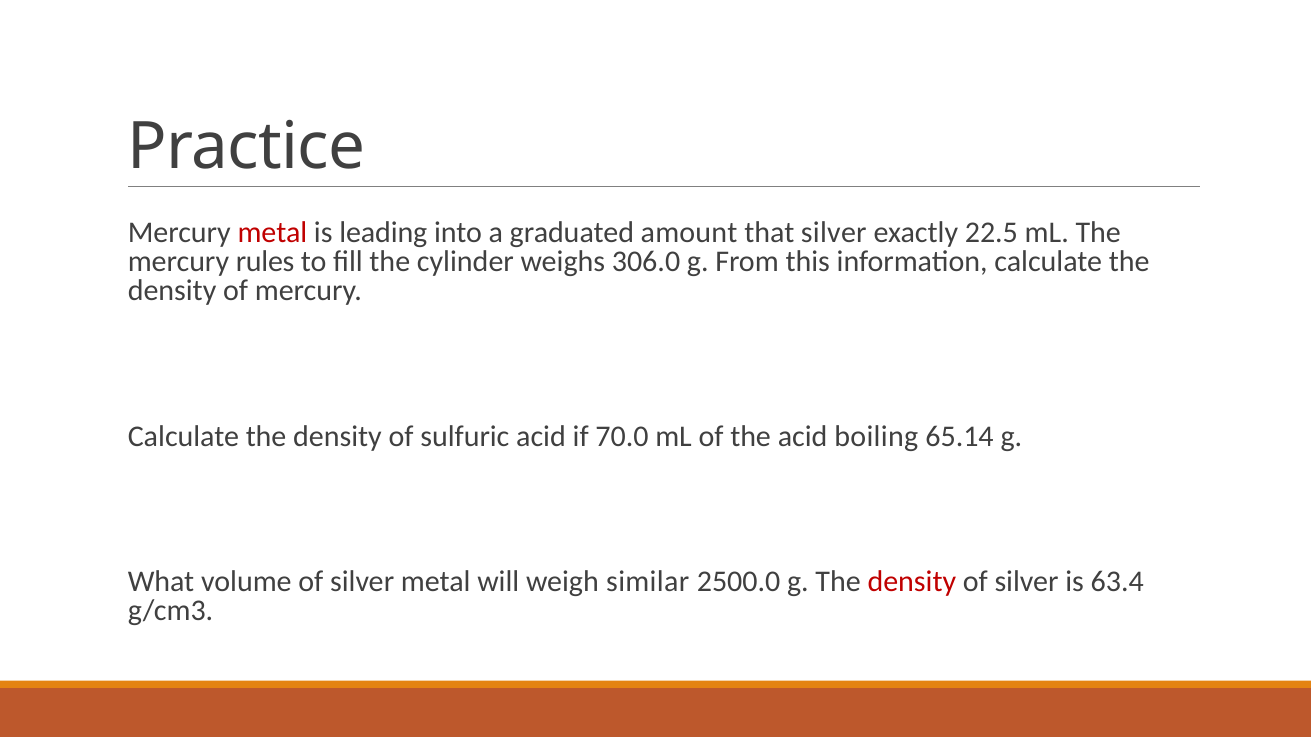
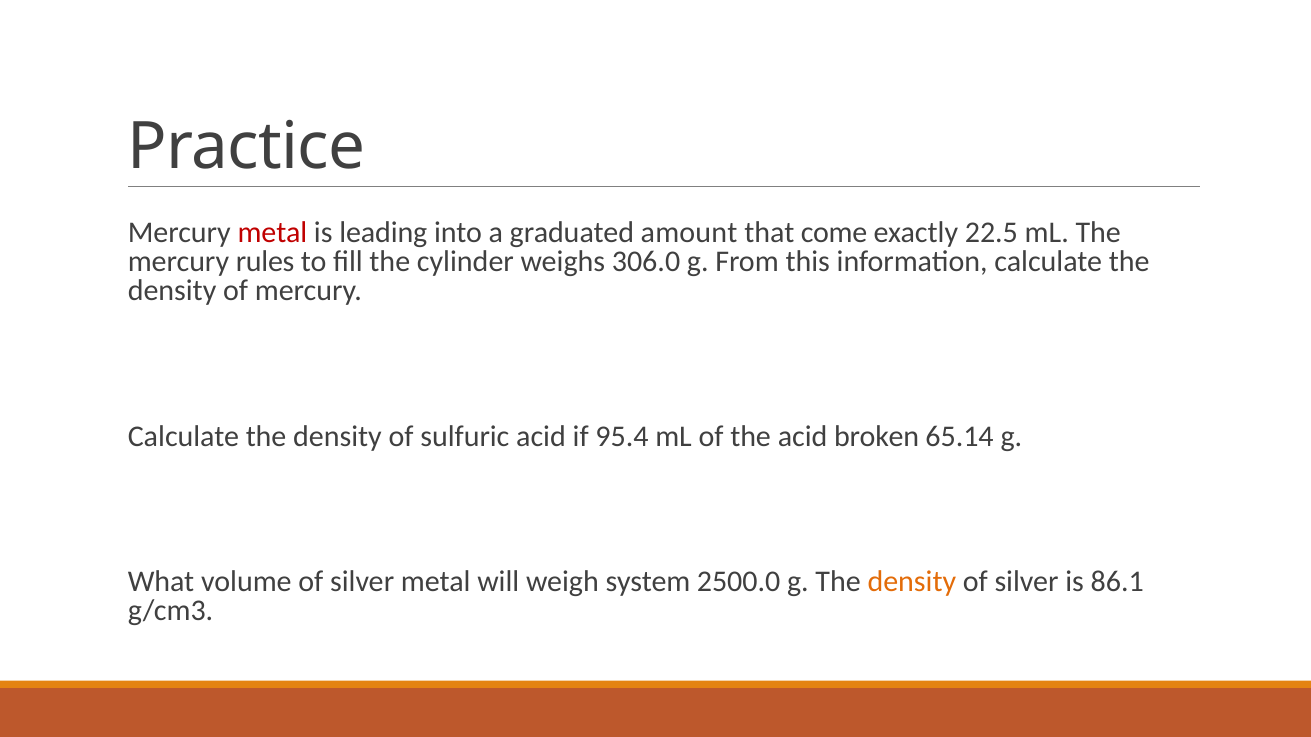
that silver: silver -> come (834, 233)
70.0: 70.0 -> 95.4 (622, 436)
boiling: boiling -> broken (877, 436)
similar: similar -> system (648, 582)
density colour: red -> orange (912, 582)
63.4: 63.4 -> 86.1 (1117, 582)
